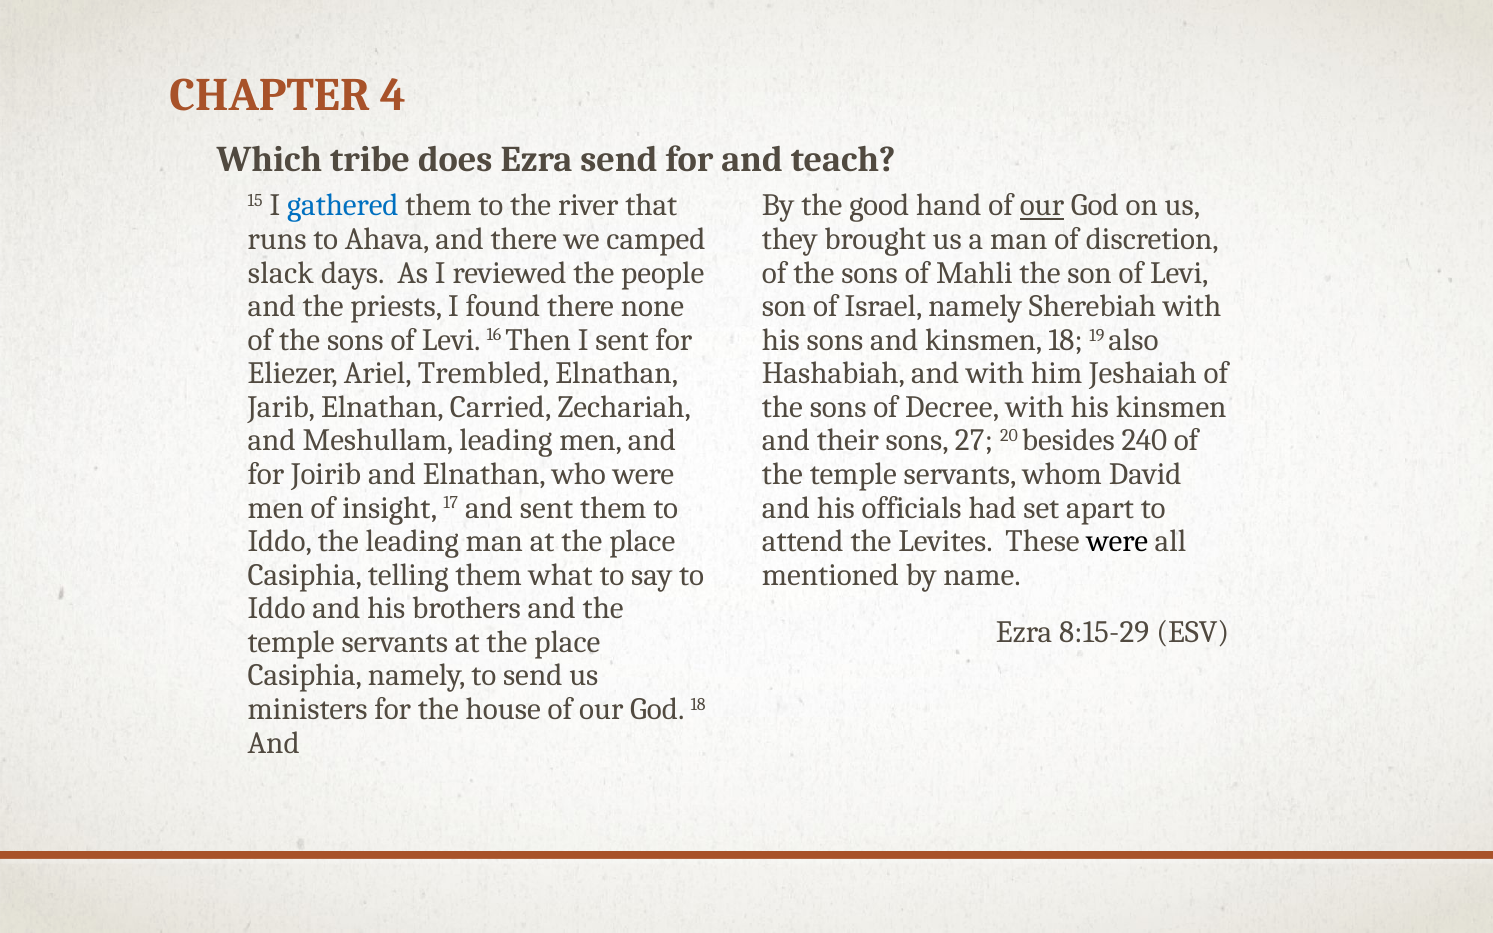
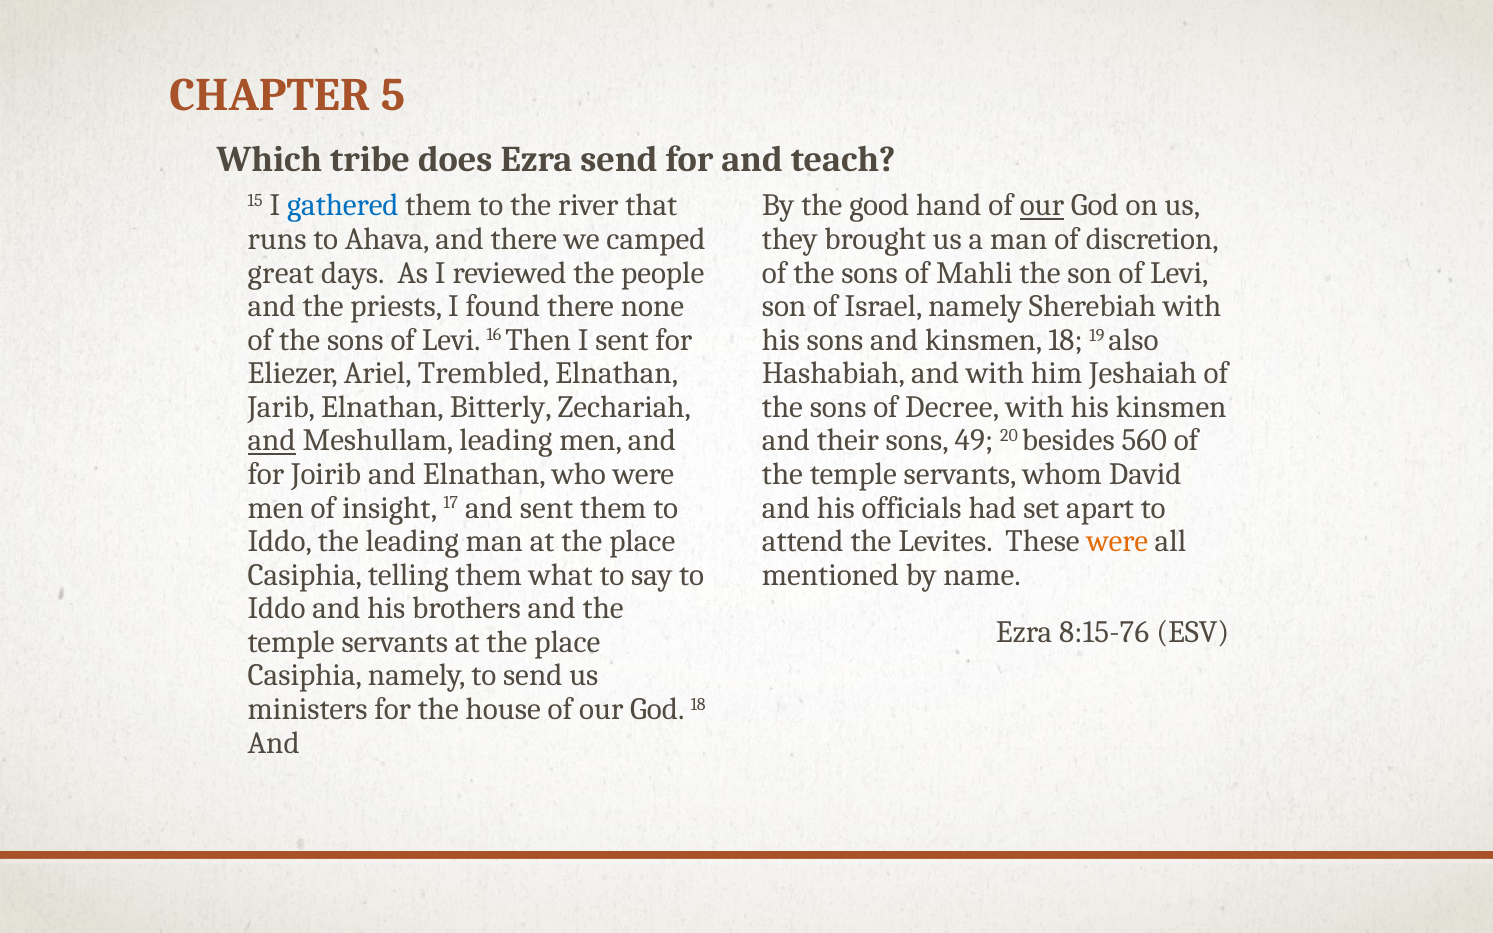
4: 4 -> 5 (393, 95)
slack: slack -> great (281, 273)
Carried: Carried -> Bitterly (501, 407)
and underline: none -> present (272, 441)
27: 27 -> 49 (974, 441)
240: 240 -> 560 (1144, 441)
were colour: black -> orange (1117, 541)
8:15-29: 8:15-29 -> 8:15-76 (1104, 632)
